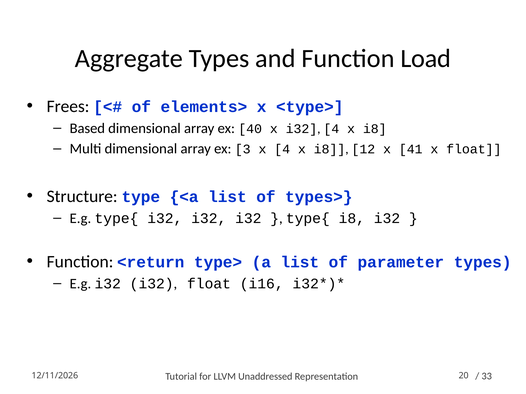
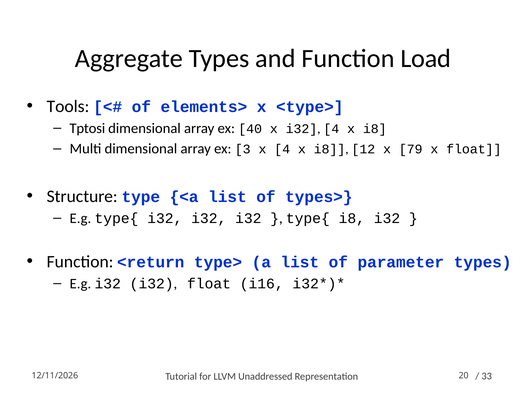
Frees: Frees -> Tools (68, 106)
Based: Based -> Tptosi (87, 128)
41: 41 -> 79 (411, 149)
